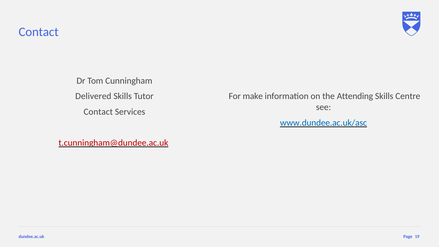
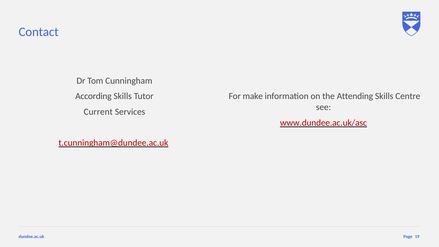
Delivered: Delivered -> According (93, 96)
Contact: Contact -> Current (98, 112)
www.dundee.ac.uk/asc colour: blue -> red (323, 123)
